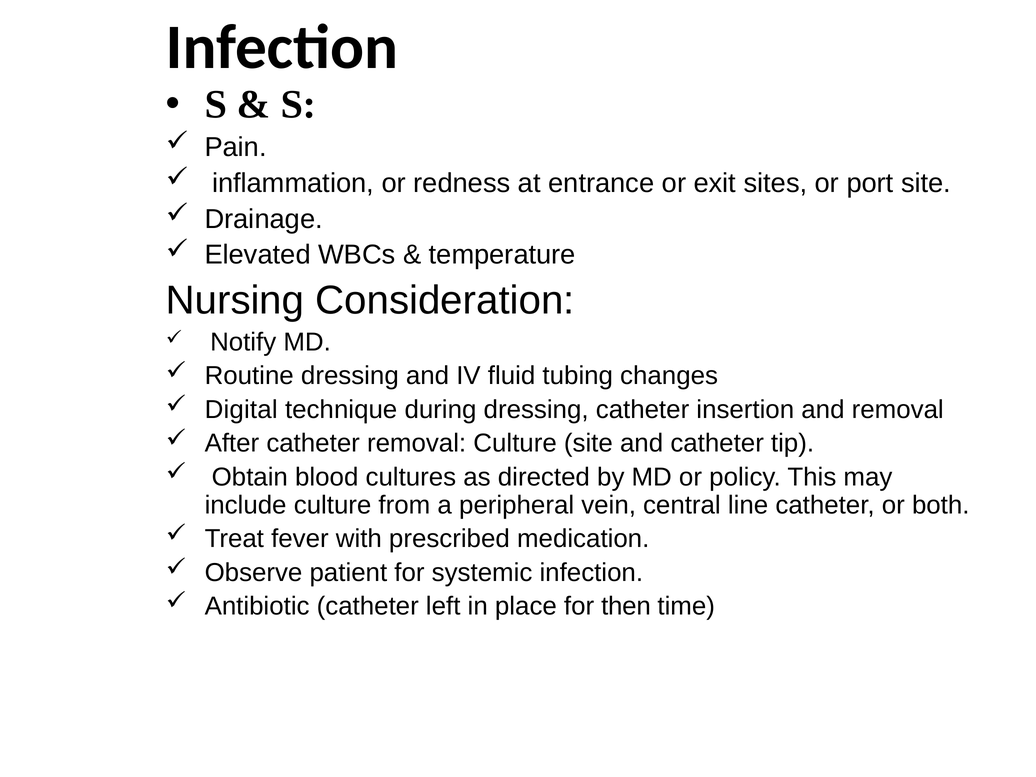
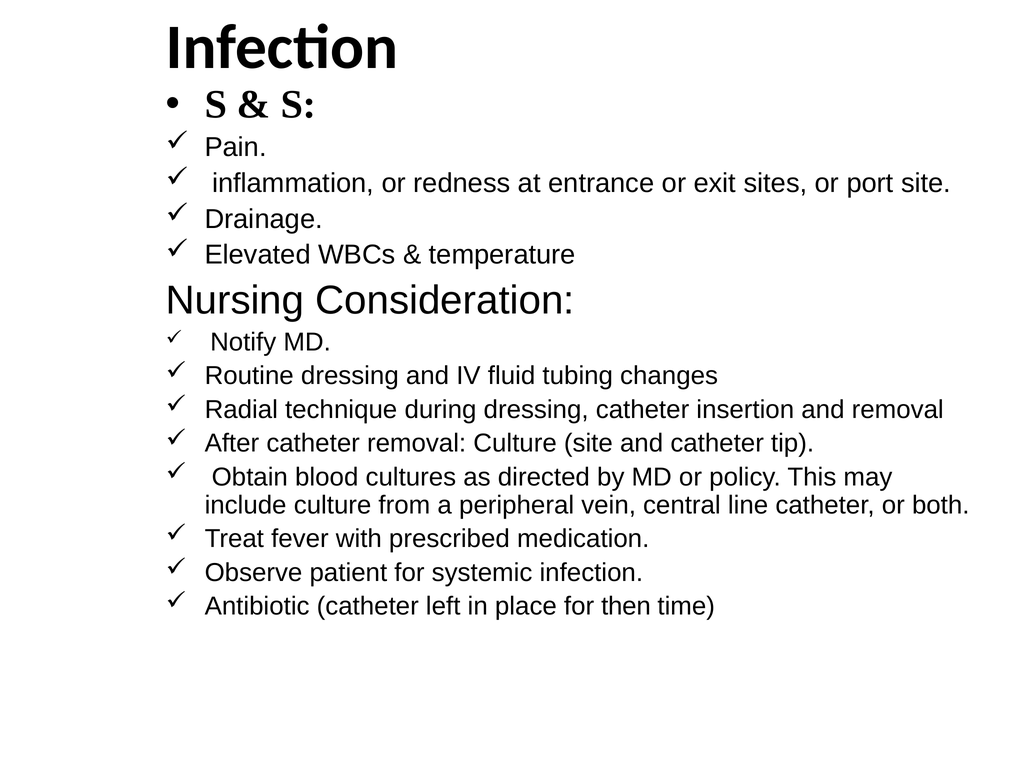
Digital: Digital -> Radial (241, 410)
